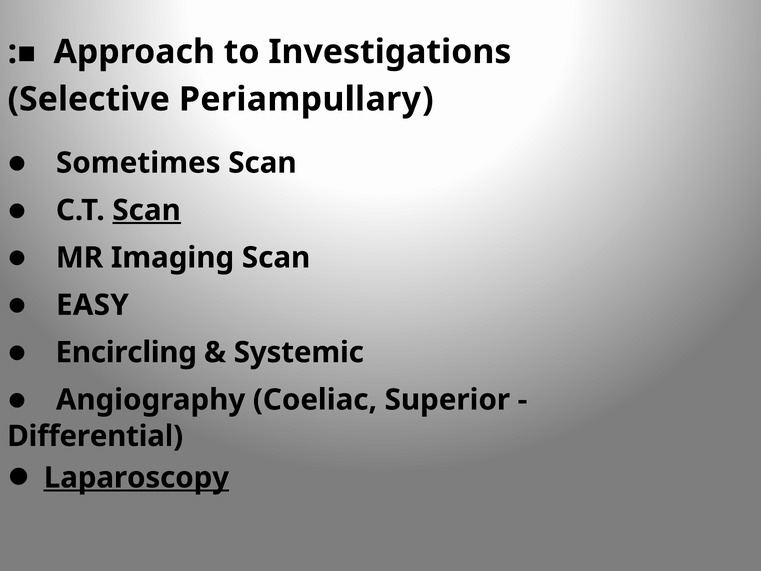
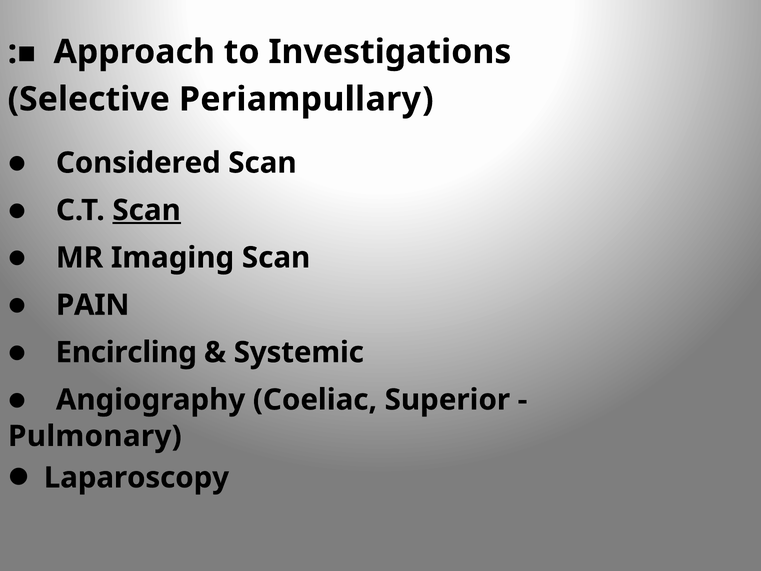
Sometimes: Sometimes -> Considered (138, 163)
EASY: EASY -> PAIN (93, 305)
Differential: Differential -> Pulmonary (95, 436)
Laparoscopy underline: present -> none (136, 477)
